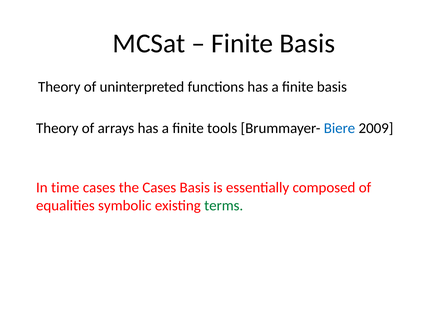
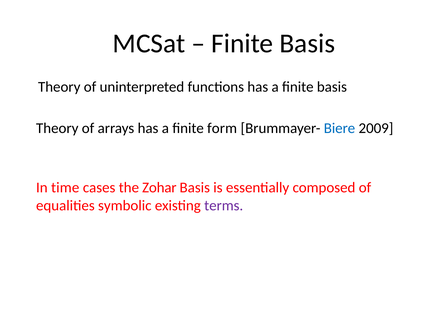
tools: tools -> form (222, 128)
the Cases: Cases -> Zohar (159, 188)
terms colour: green -> purple (224, 206)
